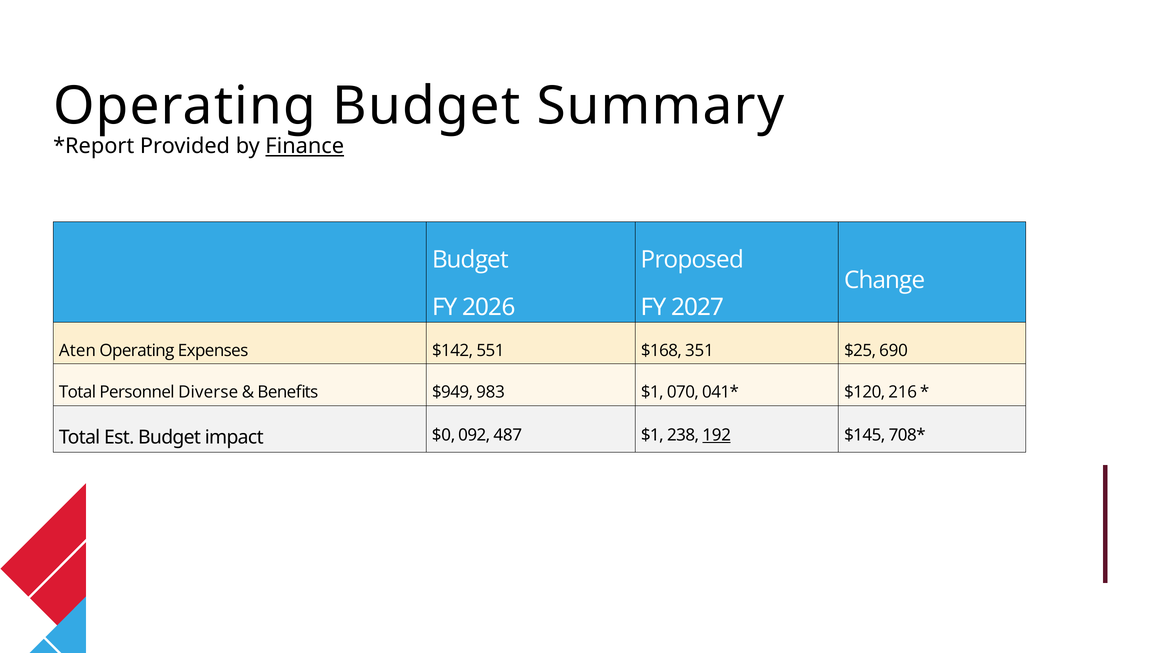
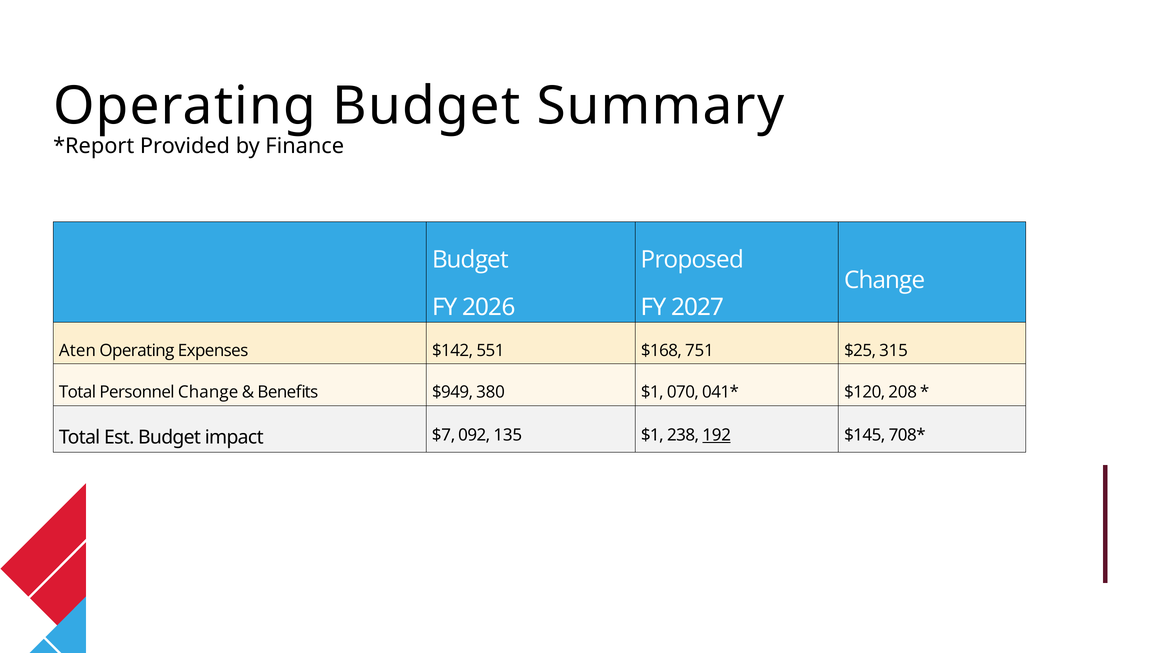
Finance underline: present -> none (305, 146)
351: 351 -> 751 (699, 351)
690: 690 -> 315 (893, 351)
Personnel Diverse: Diverse -> Change (208, 392)
983: 983 -> 380 (491, 392)
216: 216 -> 208 (903, 392)
$0: $0 -> $7 (444, 435)
487: 487 -> 135 (508, 435)
